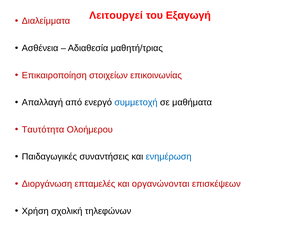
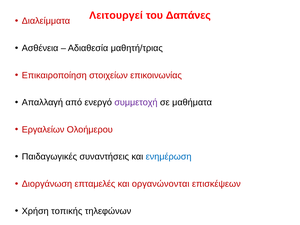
Εξαγωγή: Εξαγωγή -> Δαπάνες (188, 15)
συμμετοχή colour: blue -> purple (136, 102)
Ταυτότητα: Ταυτότητα -> Εργαλείων (43, 130)
σχολική: σχολική -> τοπικής (67, 211)
